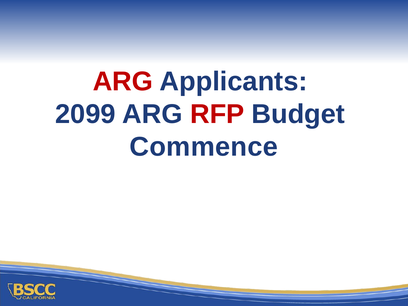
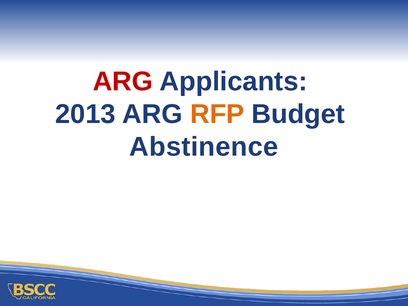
2099: 2099 -> 2013 (85, 114)
RFP colour: red -> orange (217, 114)
Commence: Commence -> Abstinence (204, 147)
